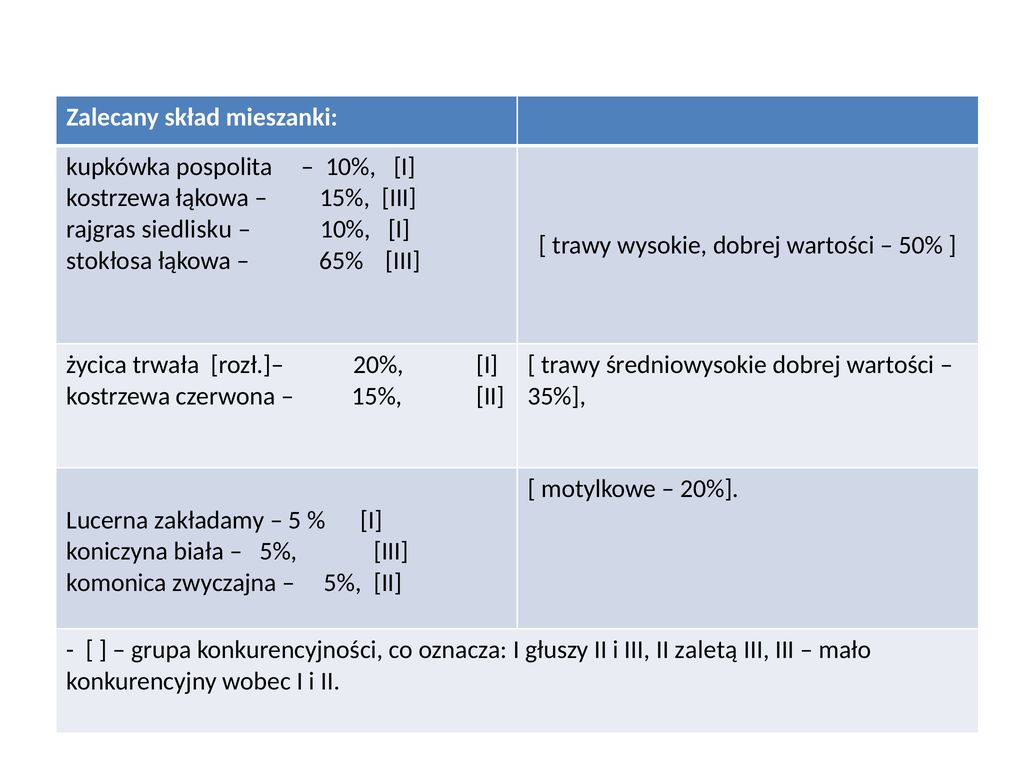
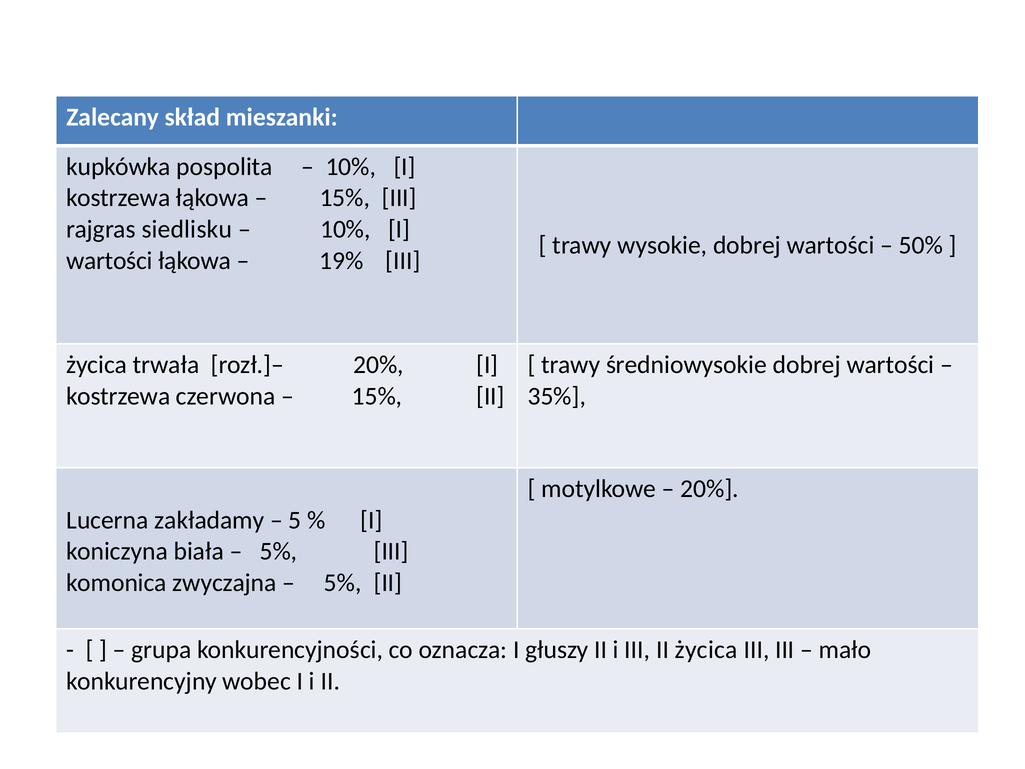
stokłosa: stokłosa -> wartości (109, 261)
65%: 65% -> 19% (341, 261)
II zaletą: zaletą -> życica (706, 650)
